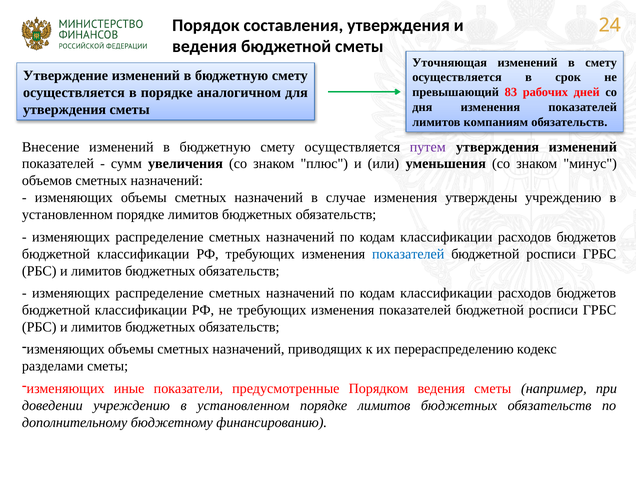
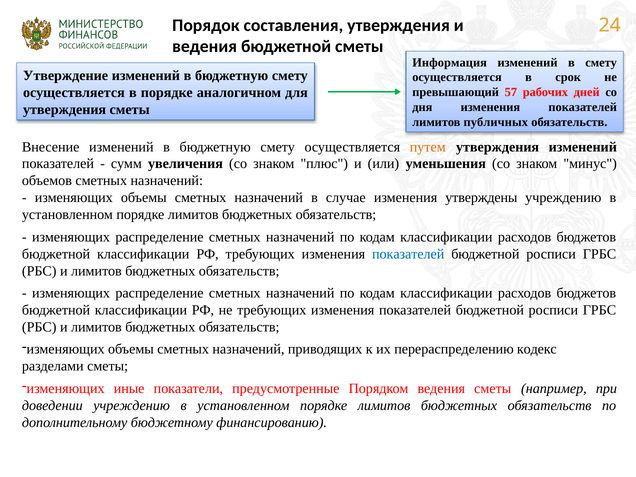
Уточняющая: Уточняющая -> Информация (450, 63)
83: 83 -> 57 (511, 92)
компаниям: компаниям -> публичных (496, 122)
путем colour: purple -> orange (428, 147)
